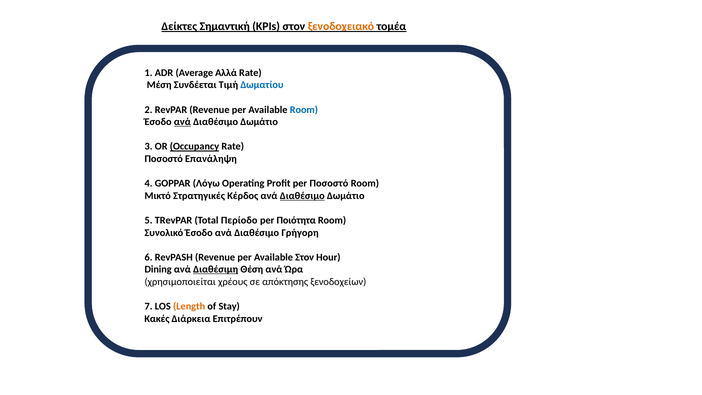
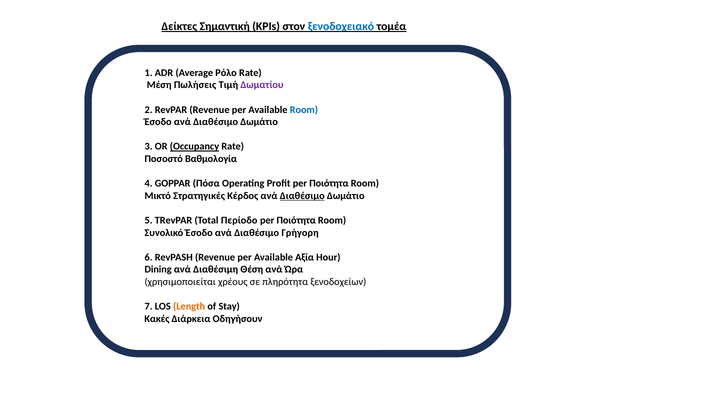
ξενοδοχειακό colour: orange -> blue (341, 26)
Αλλά: Αλλά -> Ρόλο (226, 73)
Συνδέεται: Συνδέεται -> Πωλήσεις (195, 85)
Δωματίου colour: blue -> purple (262, 85)
ανά underline: present -> none (182, 122)
Επανάληψη: Επανάληψη -> Βαθμολογία (211, 159)
Λόγω: Λόγω -> Πόσα (206, 183)
Profit per Ποσοστό: Ποσοστό -> Ποιότητα (329, 183)
Available Στον: Στον -> Αξία (305, 257)
Διαθέσιμη underline: present -> none (216, 269)
απόκτησης: απόκτησης -> πληρότητα (285, 282)
Επιτρέπουν: Επιτρέπουν -> Οδηγήσουν (238, 319)
